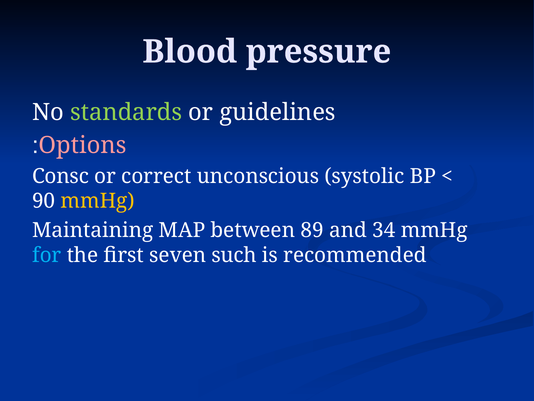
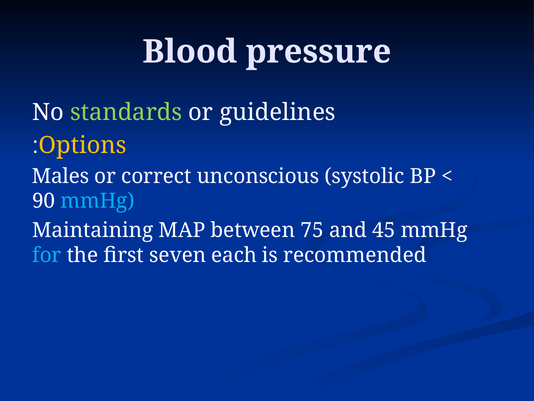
Options colour: pink -> yellow (83, 145)
Consc: Consc -> Males (60, 176)
mmHg colour: yellow -> light blue (98, 201)
89: 89 -> 75 (312, 230)
34: 34 -> 45 (384, 230)
such: such -> each (234, 255)
